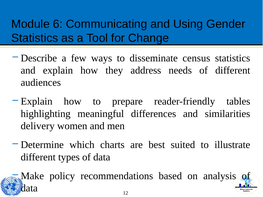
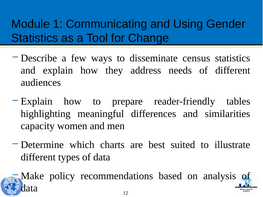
6: 6 -> 1 (58, 24)
delivery: delivery -> capacity (38, 126)
